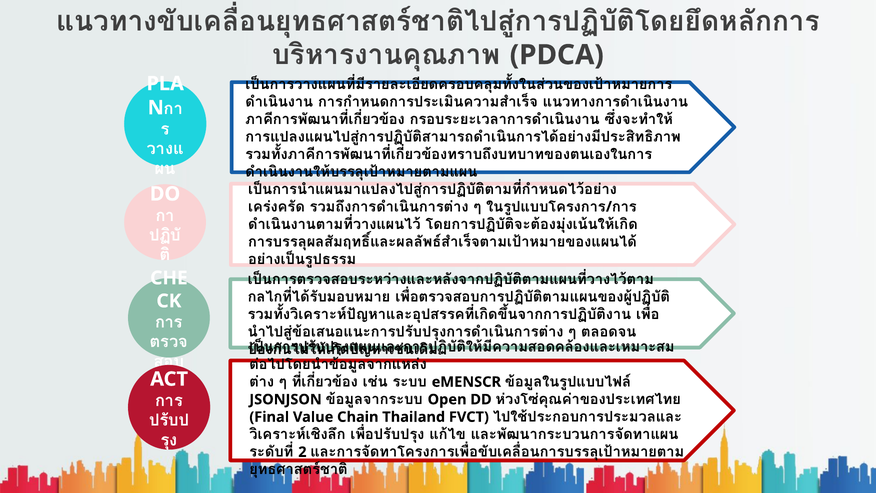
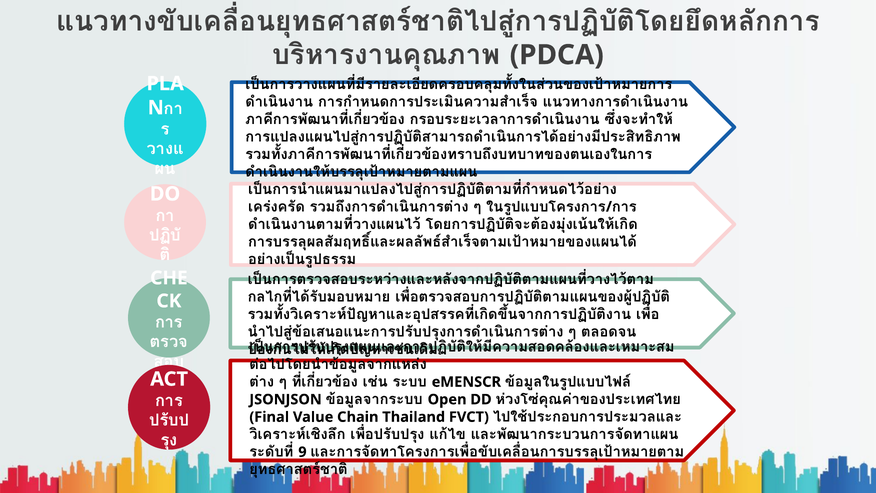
2: 2 -> 9 (302, 452)
